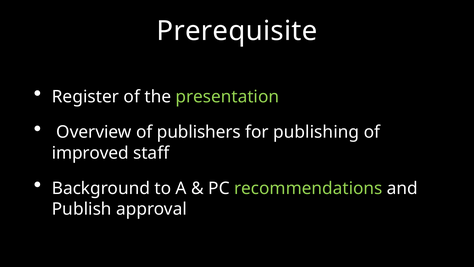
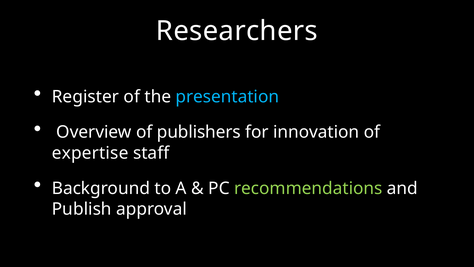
Prerequisite: Prerequisite -> Researchers (237, 31)
presentation colour: light green -> light blue (227, 97)
publishing: publishing -> innovation (316, 132)
improved: improved -> expertise (90, 153)
